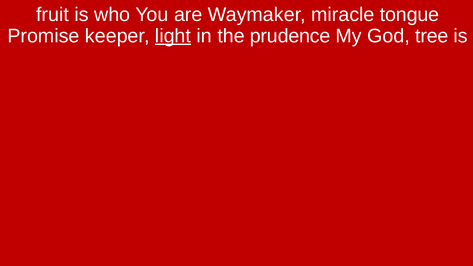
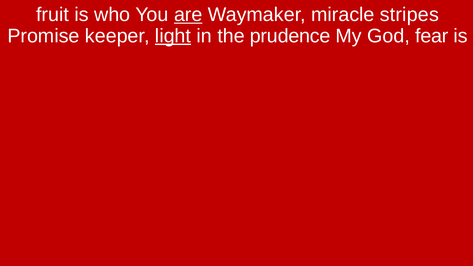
are underline: none -> present (188, 15)
tongue: tongue -> stripes (409, 15)
tree: tree -> fear (432, 36)
